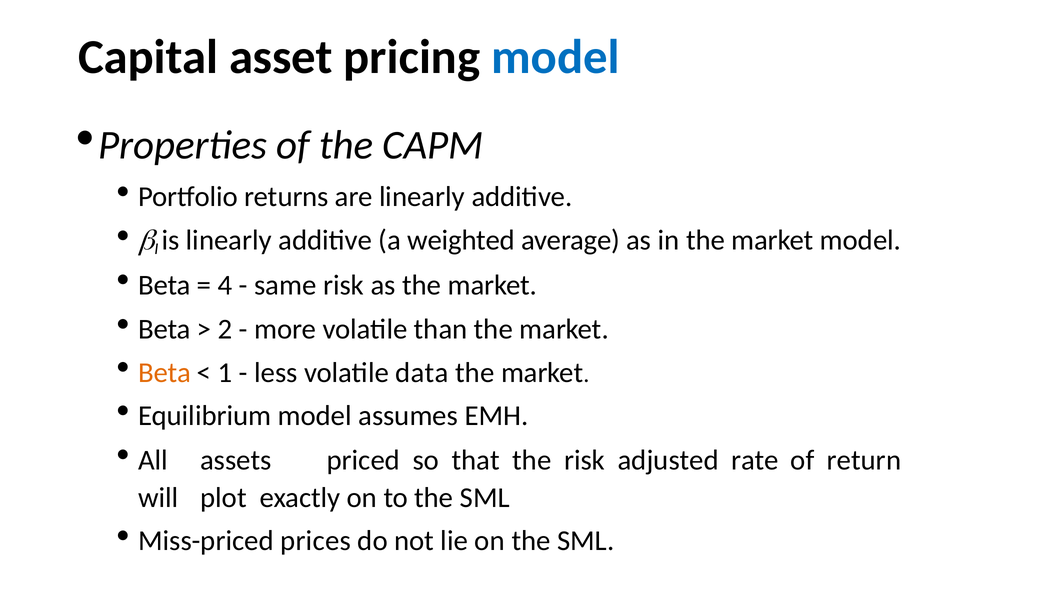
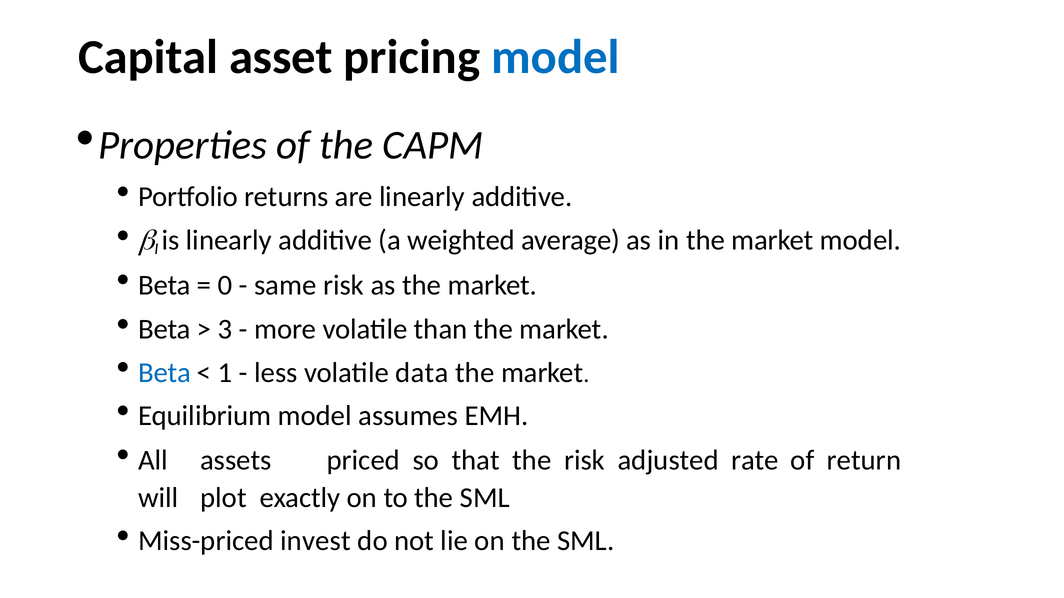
4: 4 -> 0 (225, 285)
2: 2 -> 3 (225, 330)
Beta colour: orange -> blue (165, 373)
prices: prices -> invest (316, 541)
